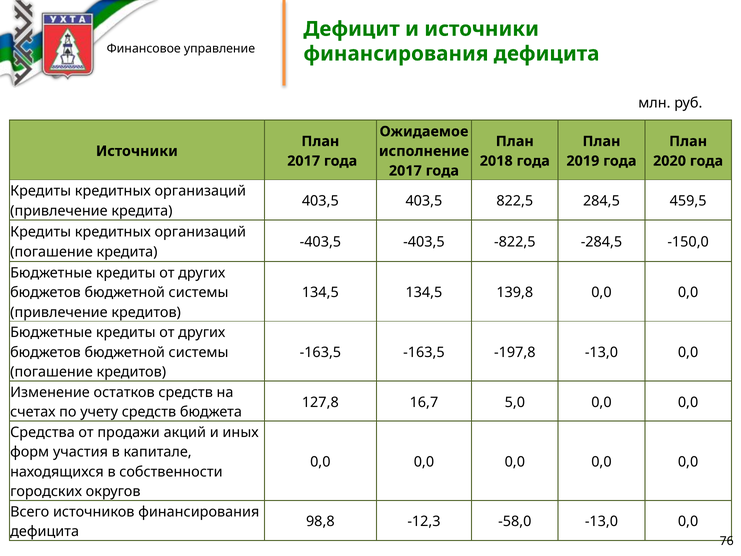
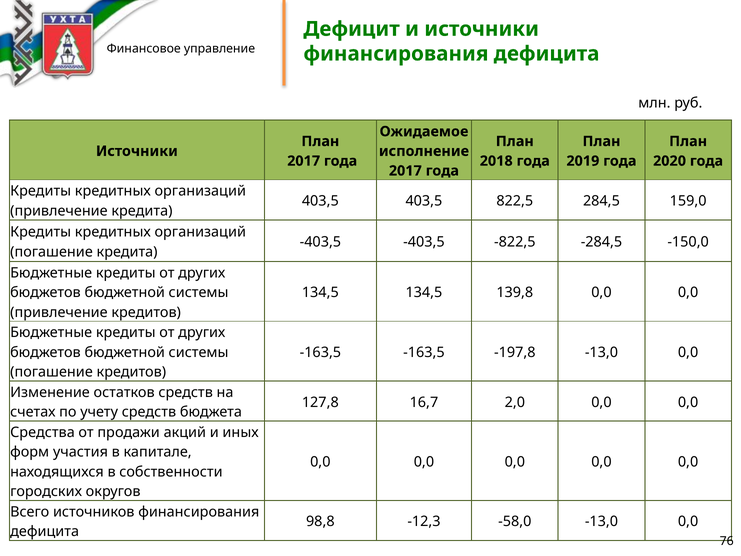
459,5: 459,5 -> 159,0 (688, 201)
5,0: 5,0 -> 2,0 (515, 402)
